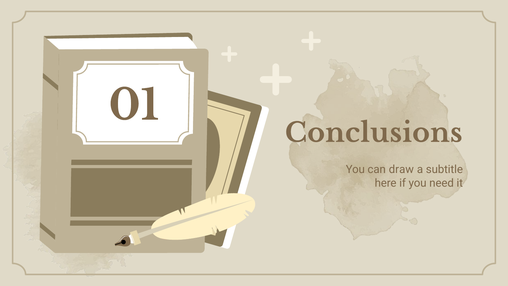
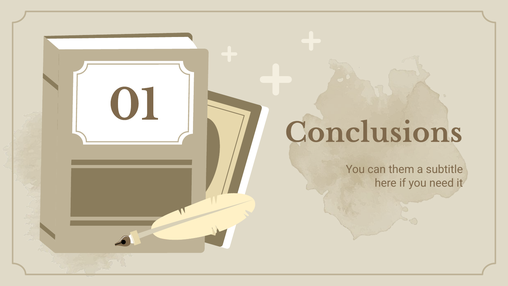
draw: draw -> them (401, 169)
